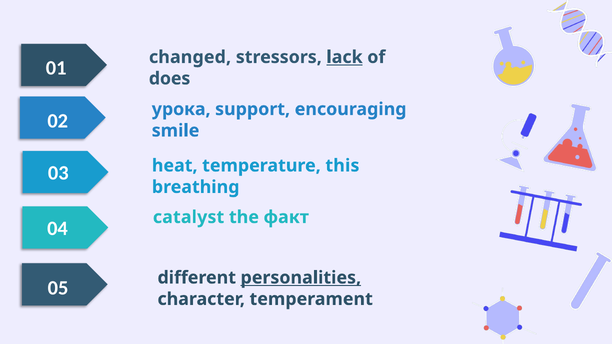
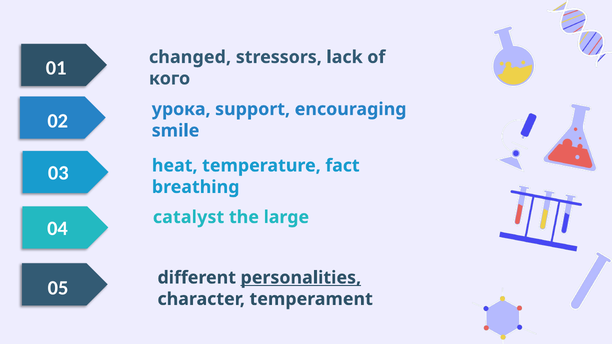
lack underline: present -> none (345, 57)
does: does -> кого (170, 79)
this: this -> fact (343, 166)
факт: факт -> large (286, 217)
